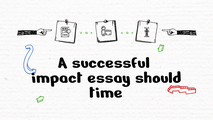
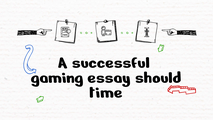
impact: impact -> gaming (57, 77)
